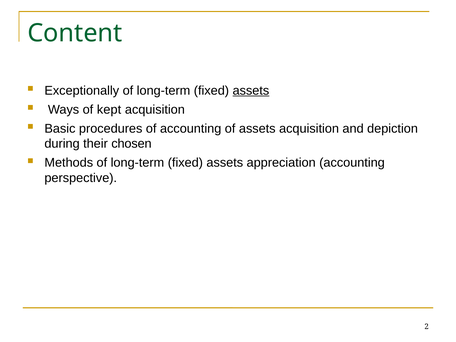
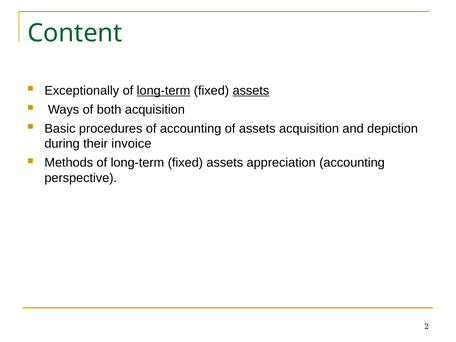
long-term underline: none -> present (164, 91)
kept: kept -> both (109, 110)
chosen: chosen -> invoice (131, 144)
